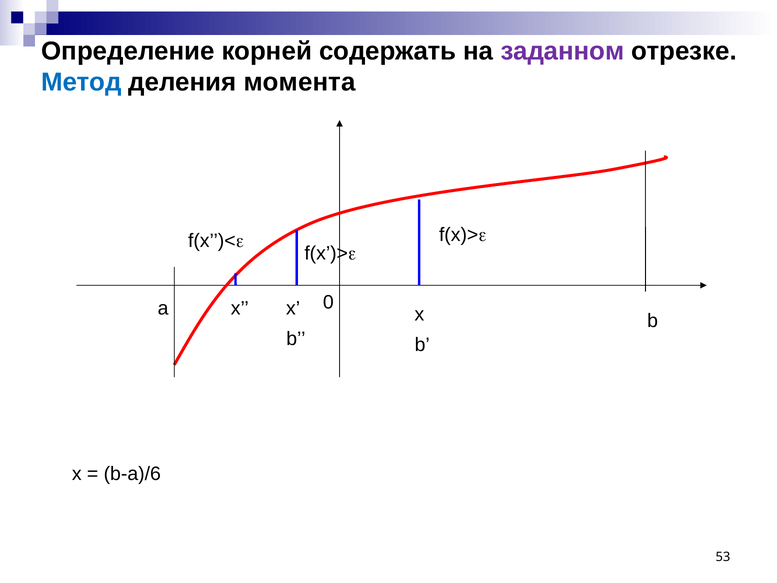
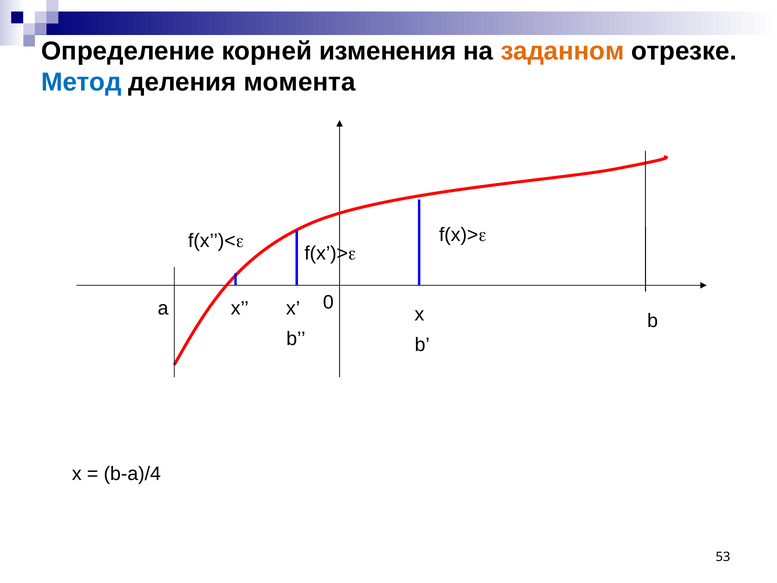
содержать: содержать -> изменения (388, 51)
заданном colour: purple -> orange (562, 51)
b-a)/6: b-a)/6 -> b-a)/4 (132, 473)
